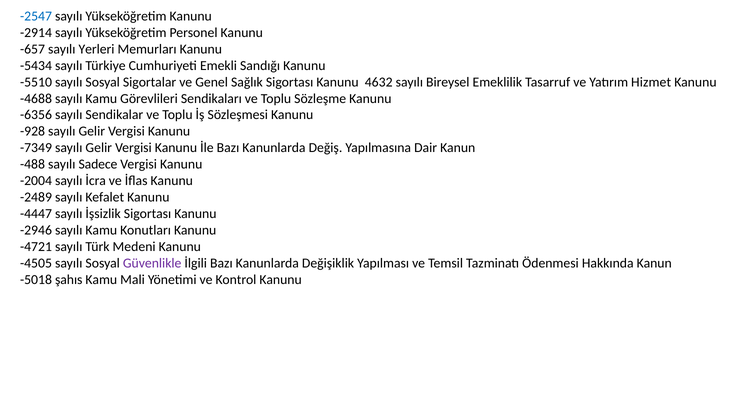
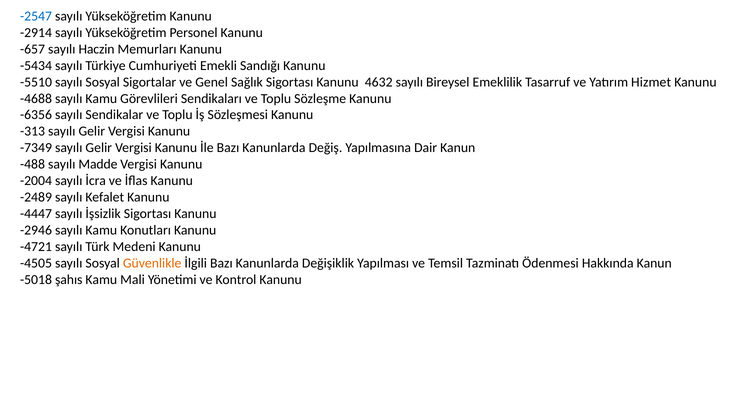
Yerleri: Yerleri -> Haczin (97, 49)
-928: -928 -> -313 (33, 131)
Sadece: Sadece -> Madde (98, 164)
Güvenlikle colour: purple -> orange (152, 263)
